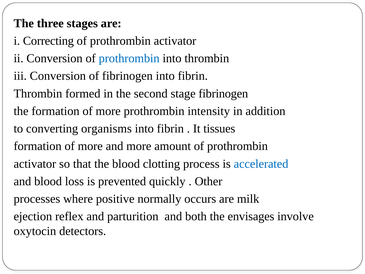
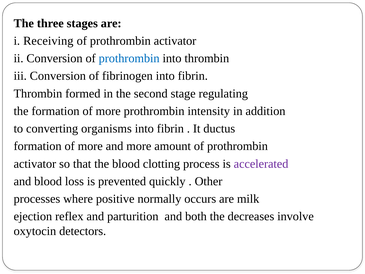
Correcting: Correcting -> Receiving (48, 41)
stage fibrinogen: fibrinogen -> regulating (223, 93)
tissues: tissues -> ductus (219, 129)
accelerated colour: blue -> purple (261, 164)
envisages: envisages -> decreases (251, 216)
